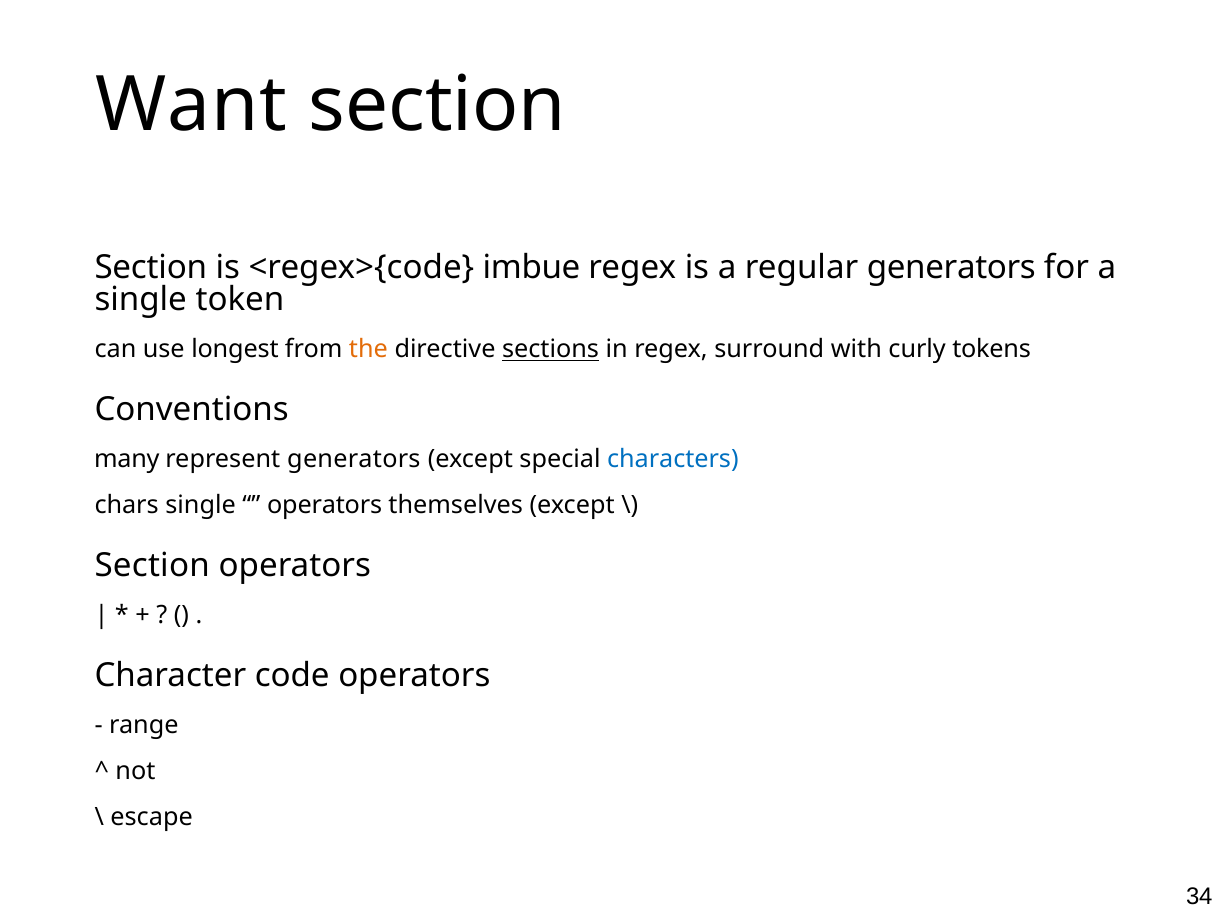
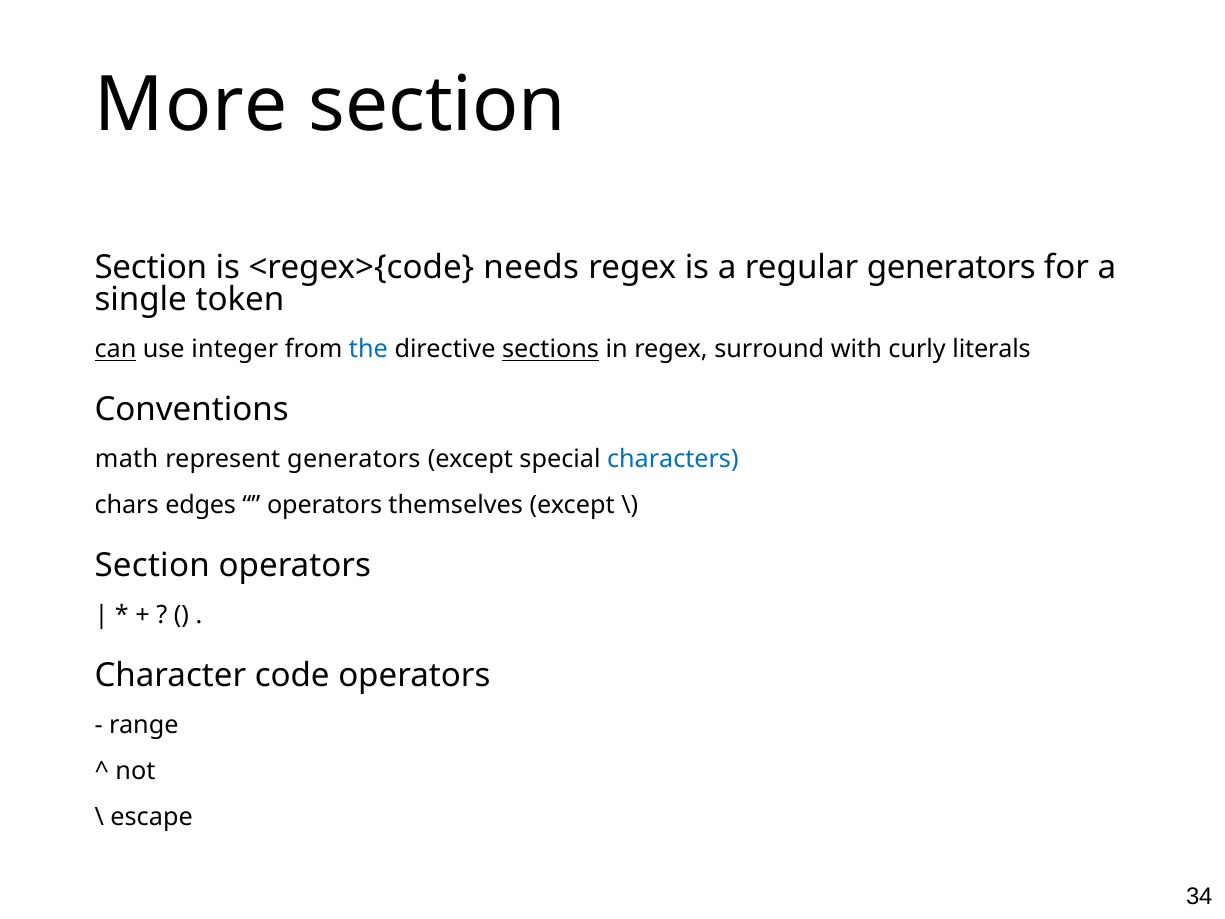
Want: Want -> More (191, 105)
imbue: imbue -> needs (531, 268)
can underline: none -> present (115, 350)
longest: longest -> integer (235, 350)
the colour: orange -> blue (368, 350)
tokens: tokens -> literals (992, 350)
many: many -> math (127, 460)
chars single: single -> edges (201, 505)
